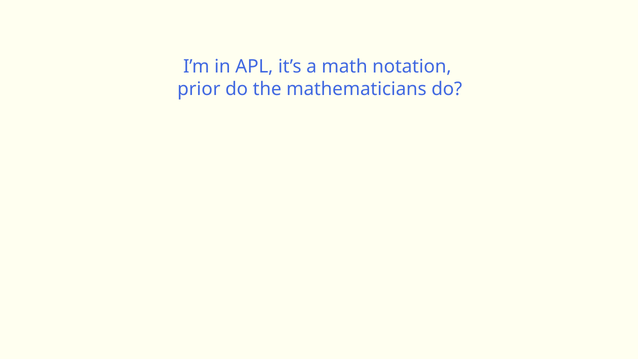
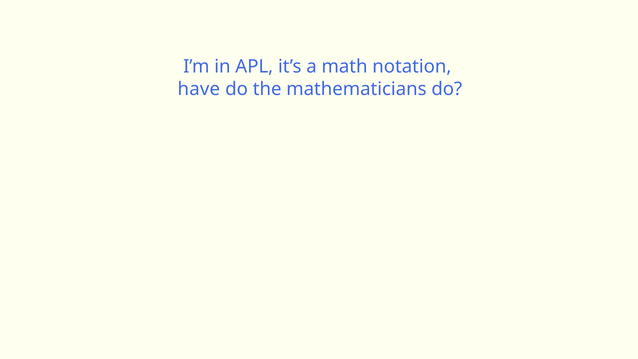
prior: prior -> have (199, 89)
